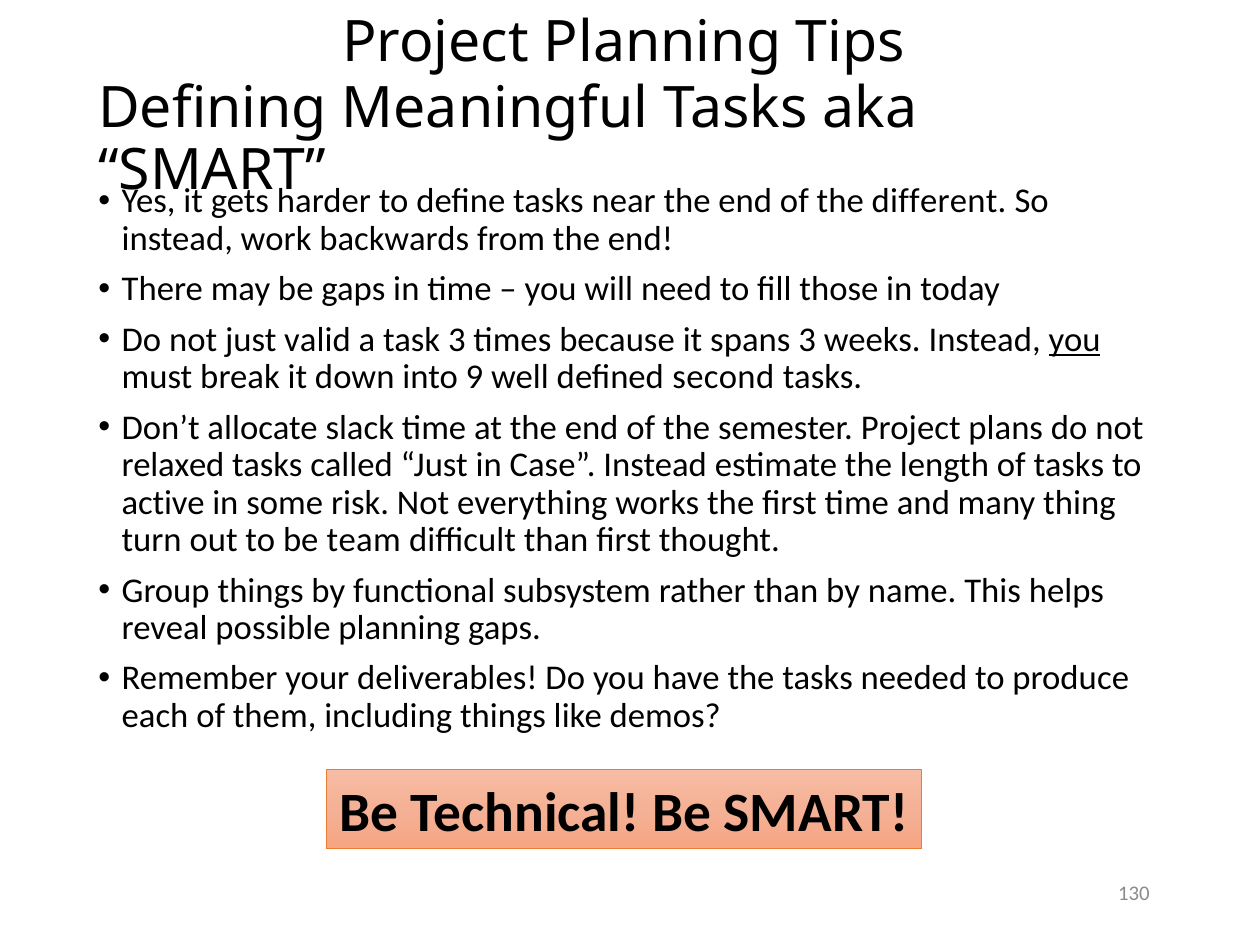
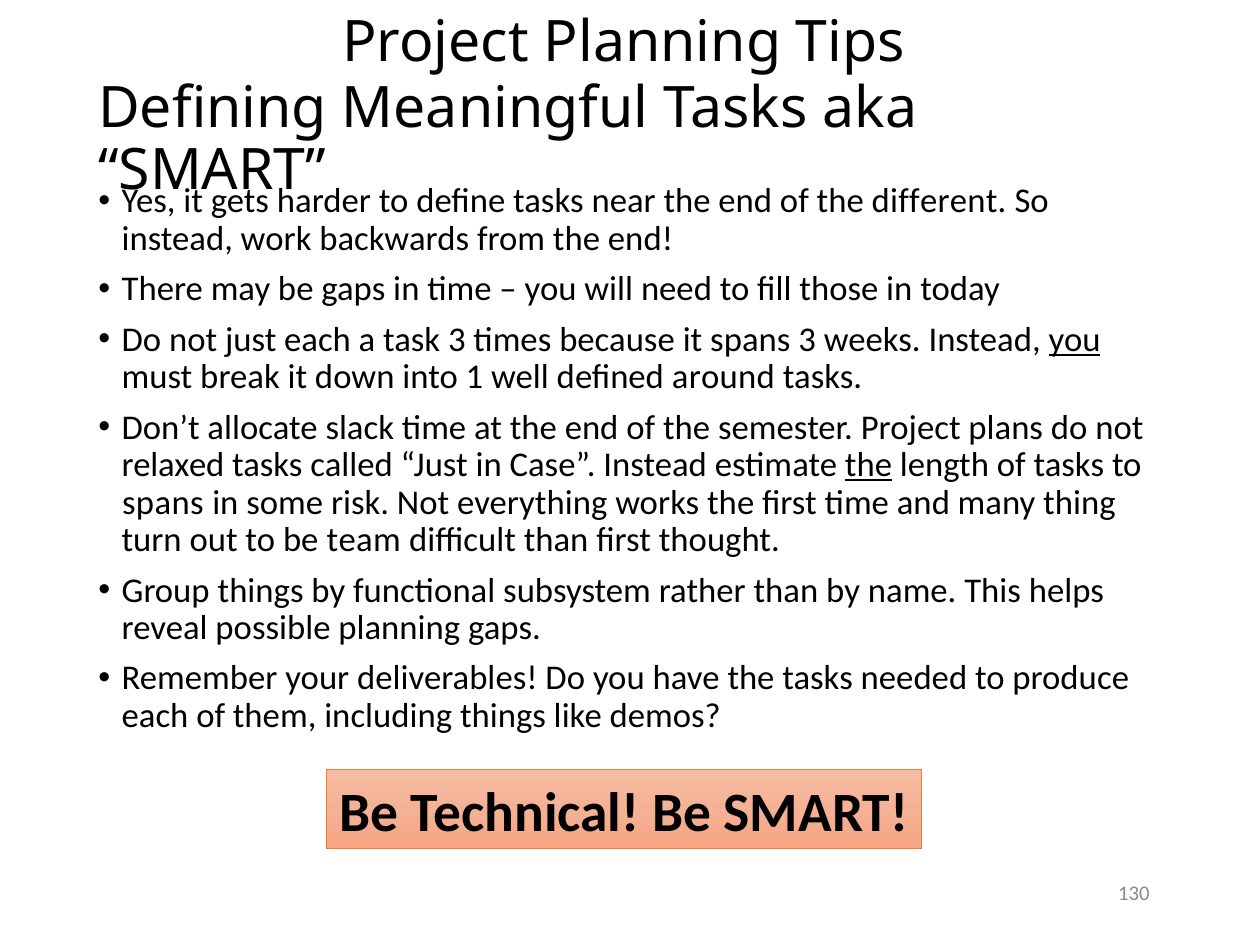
just valid: valid -> each (318, 340)
9: 9 -> 1 (474, 377)
second: second -> around (723, 377)
the underline: none -> present (868, 465)
active: active -> spans (163, 503)
